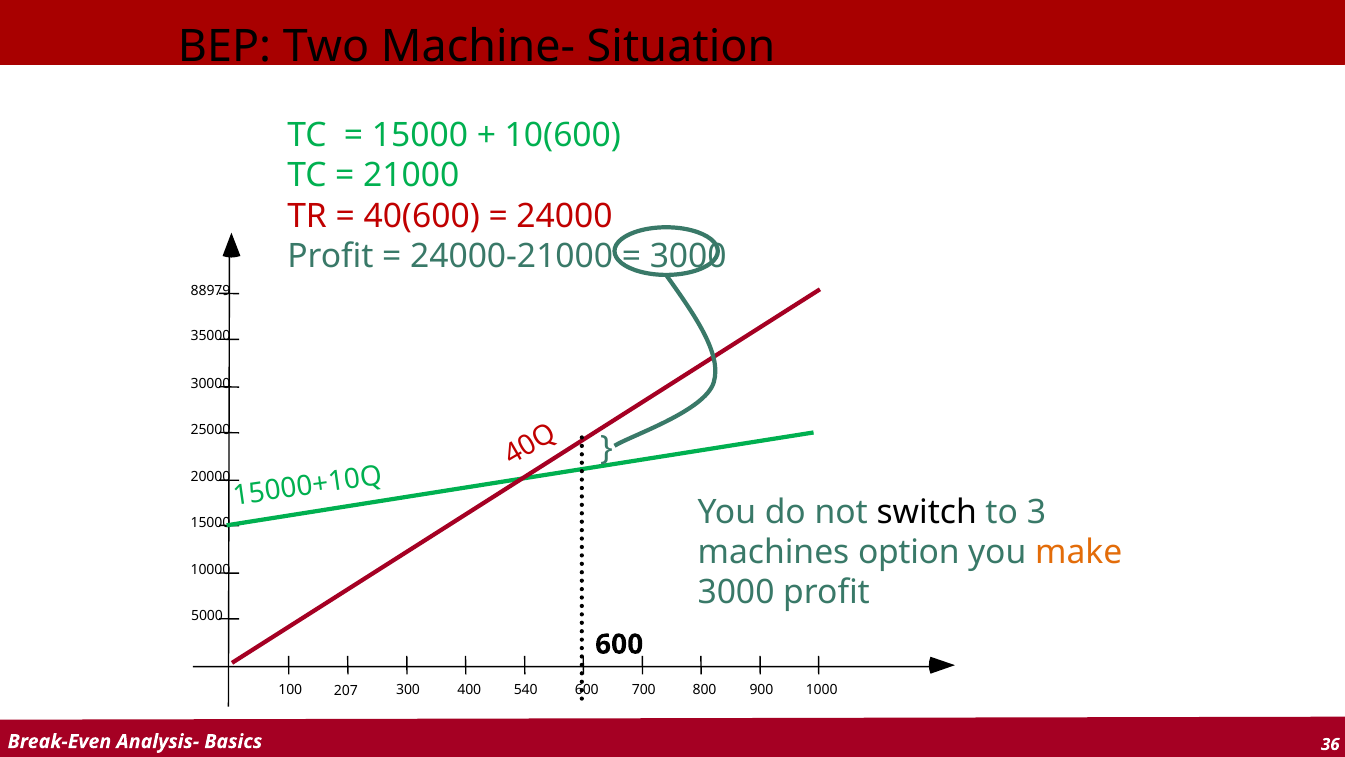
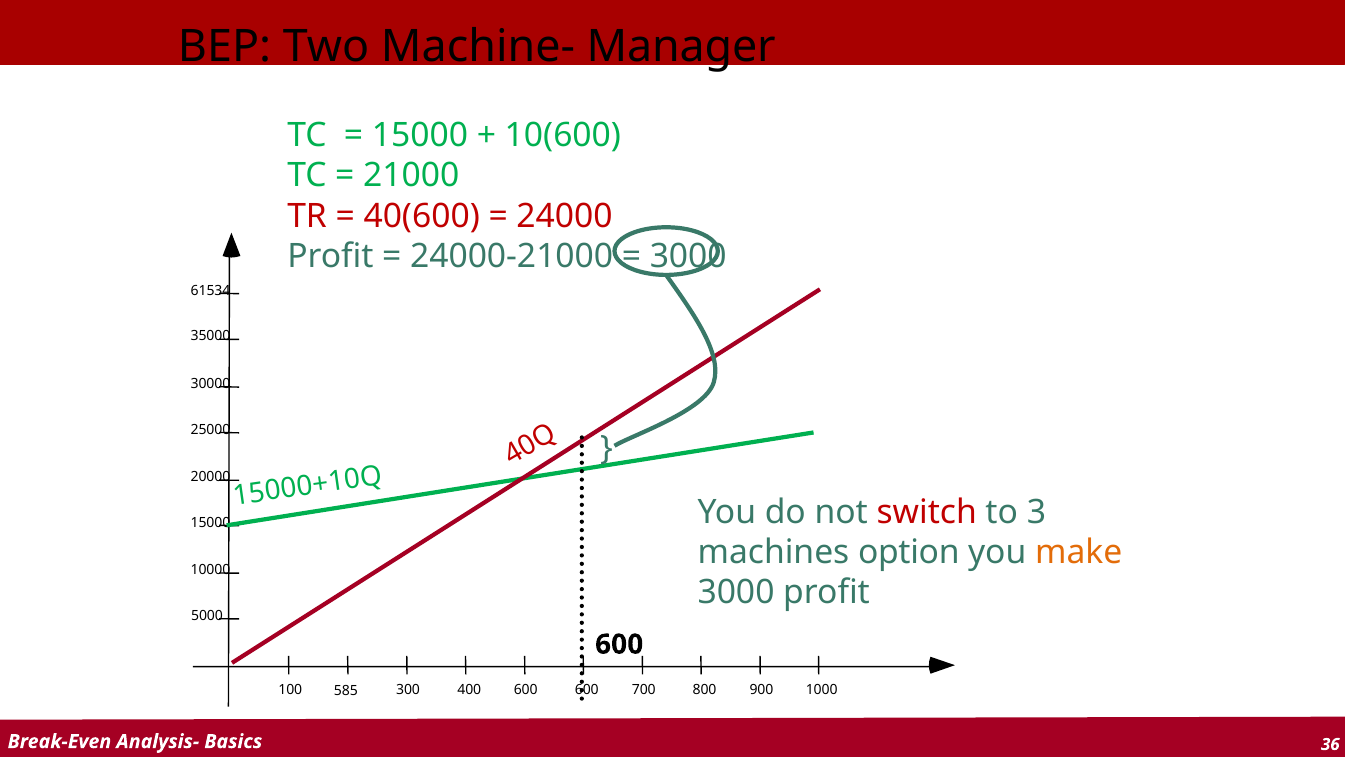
Situation: Situation -> Manager (681, 47)
88979: 88979 -> 61534 (211, 291)
switch colour: black -> red (927, 512)
207: 207 -> 585 (346, 691)
400 540: 540 -> 600 (526, 690)
